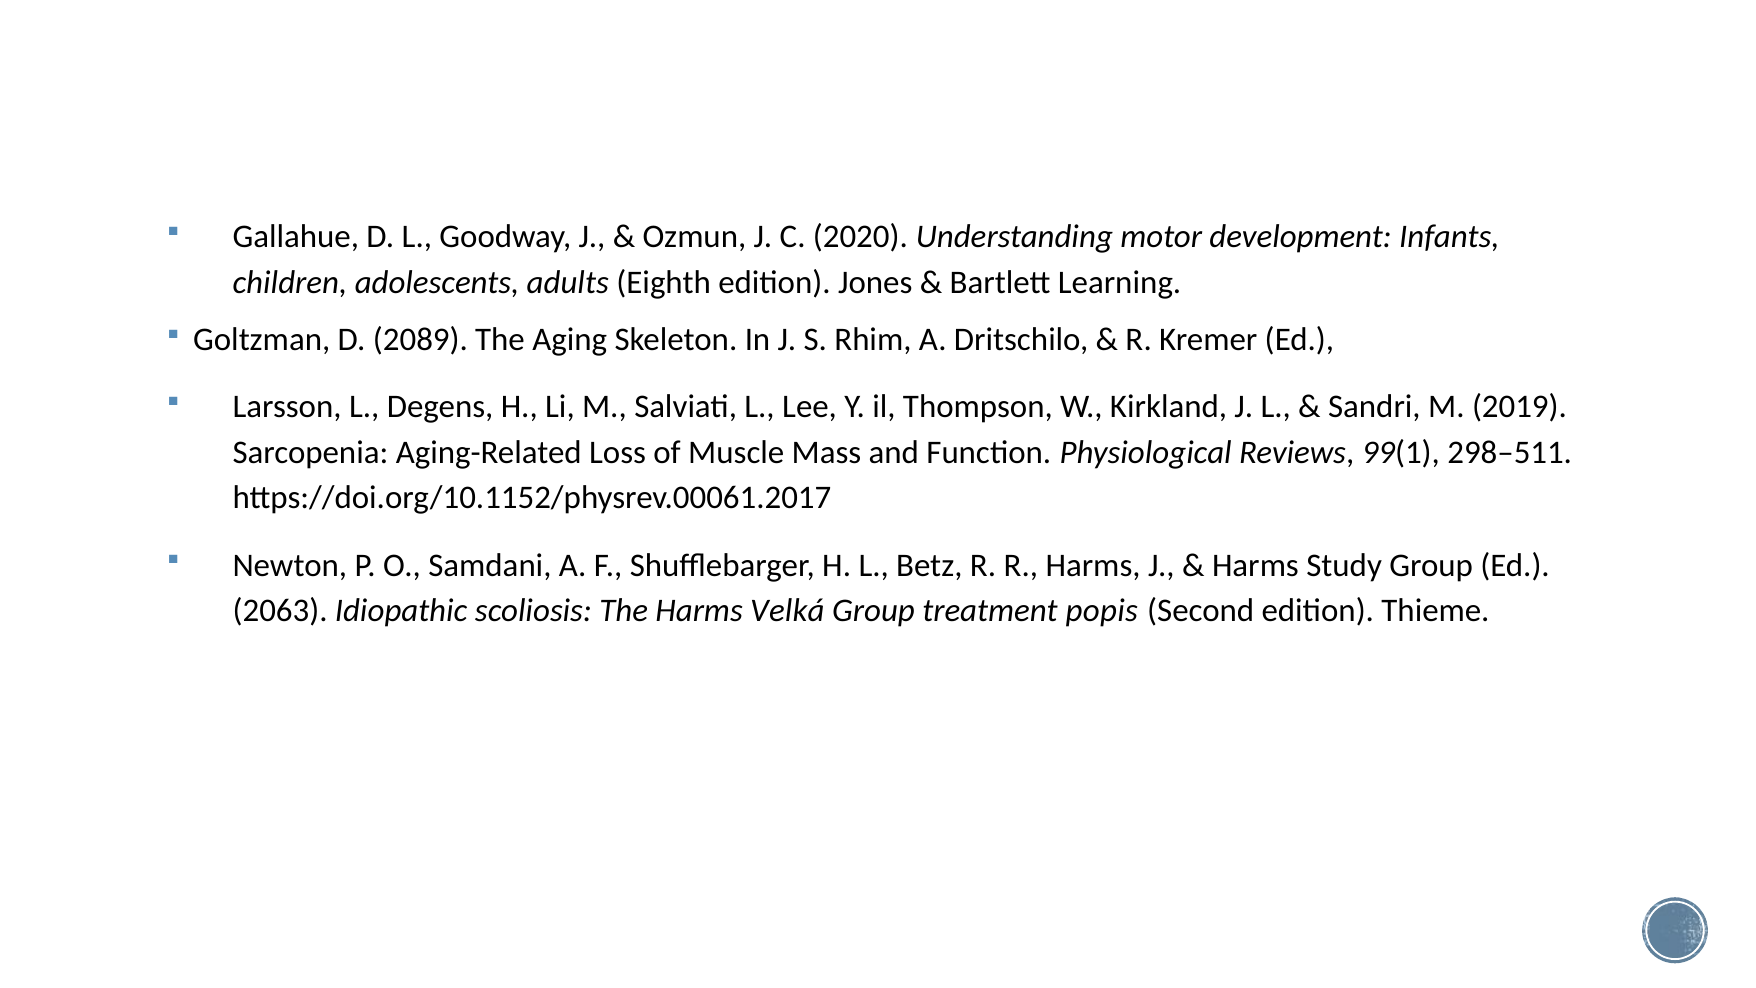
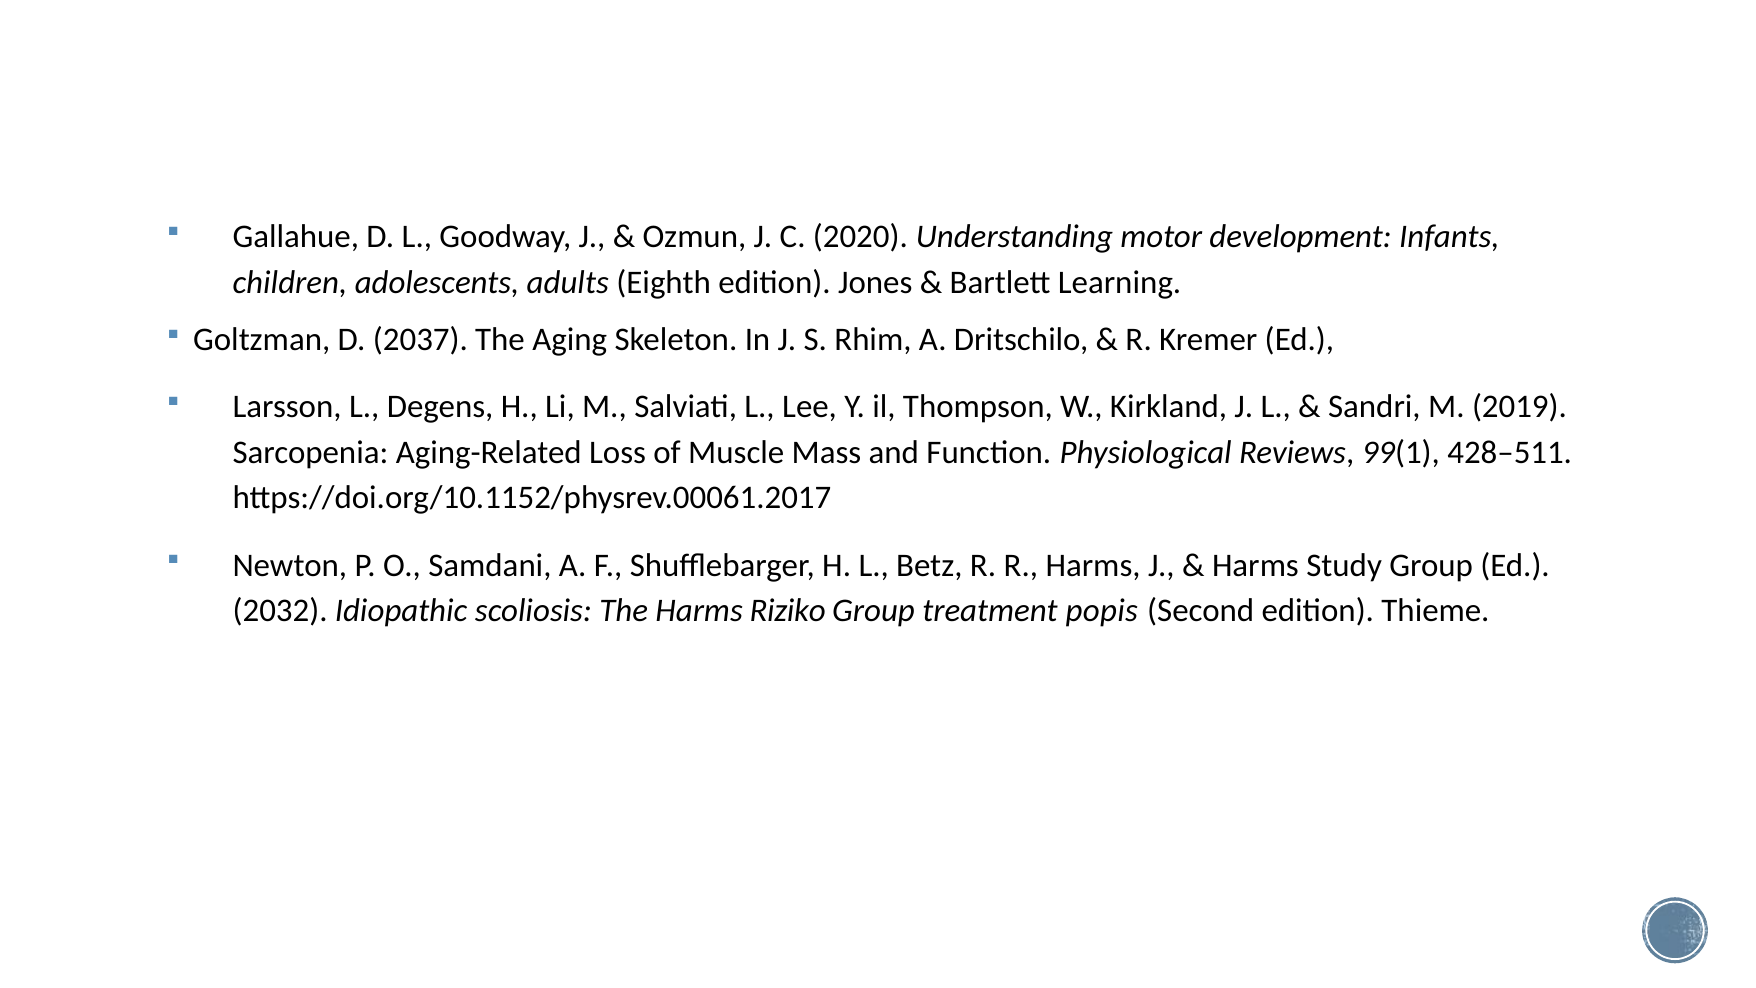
2089: 2089 -> 2037 (420, 339)
298–511: 298–511 -> 428–511 (1510, 452)
2063: 2063 -> 2032 (280, 611)
Velká: Velká -> Riziko (788, 611)
